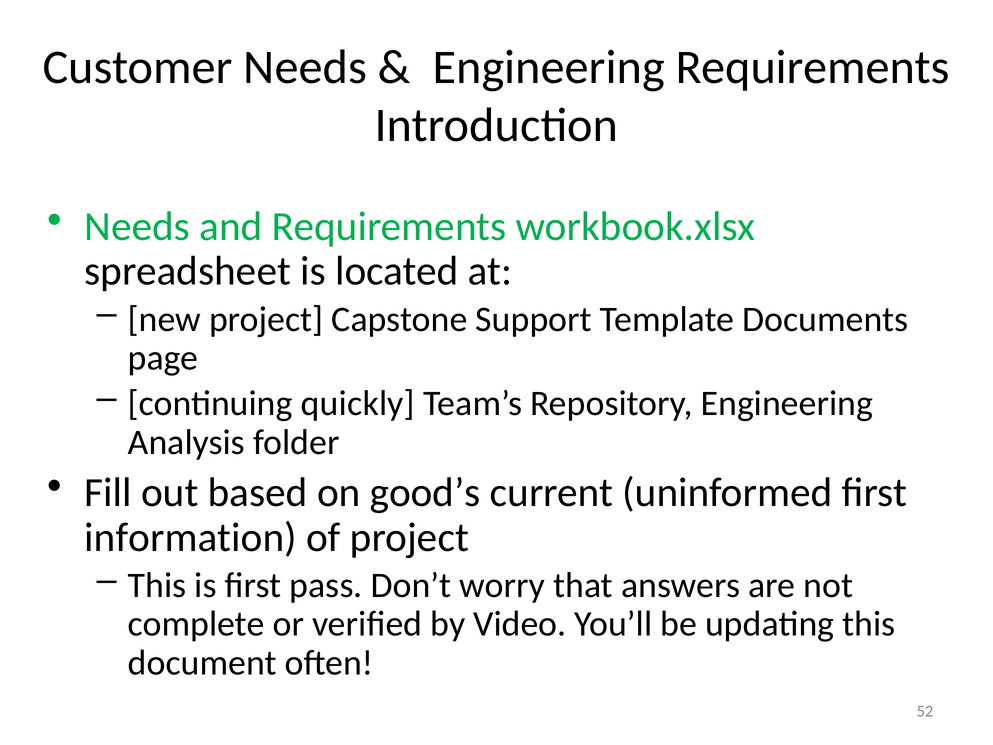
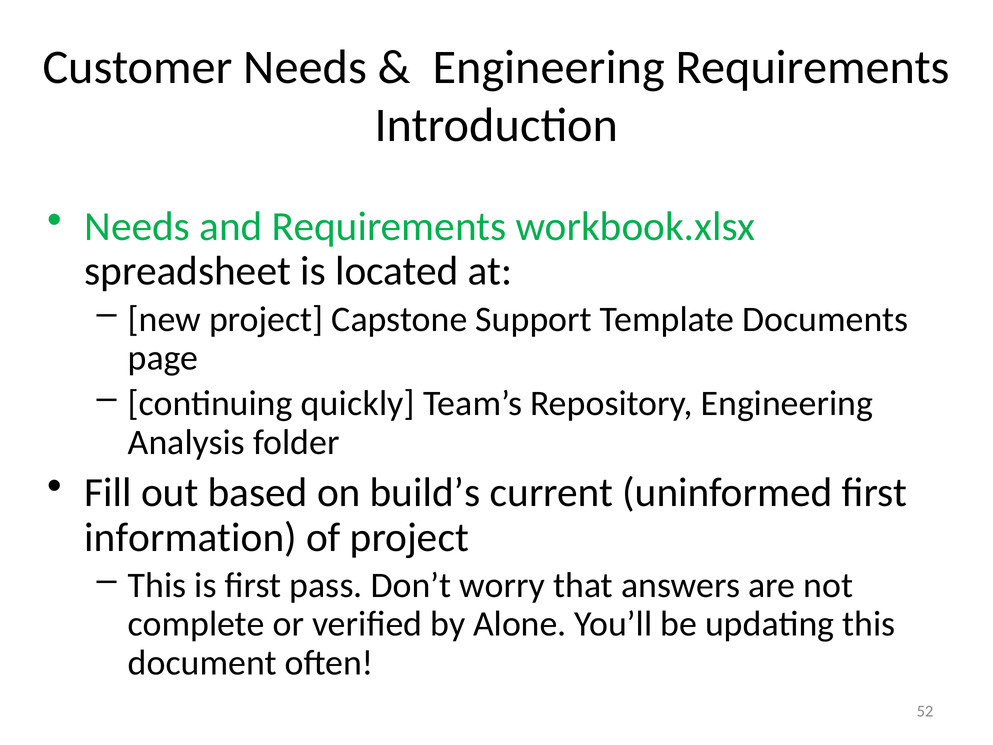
good’s: good’s -> build’s (425, 493)
Video: Video -> Alone (520, 624)
